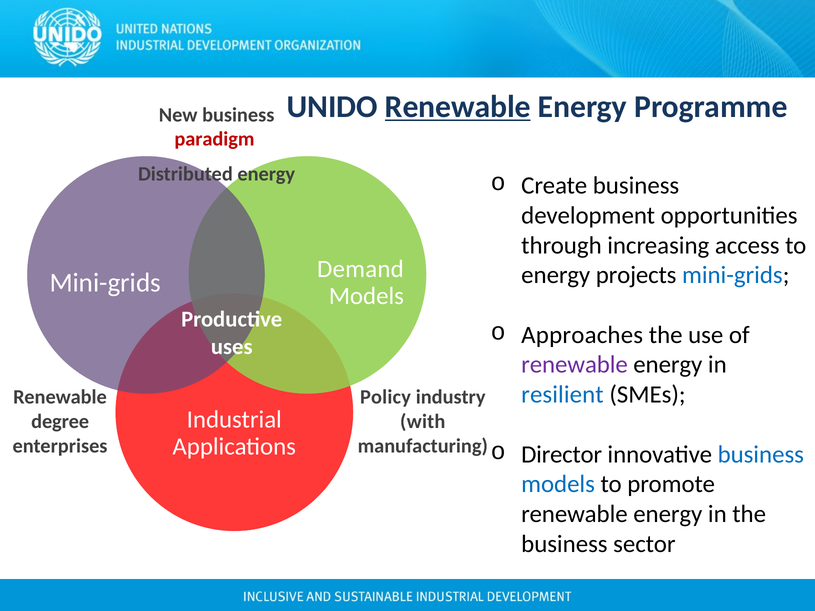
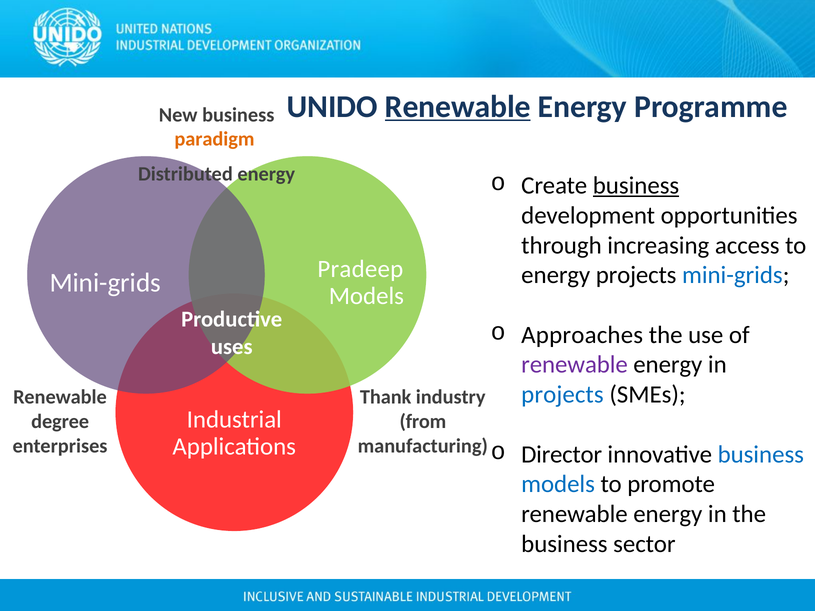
paradigm colour: red -> orange (214, 139)
business underline: none -> present (636, 186)
Demand: Demand -> Pradeep (360, 269)
resilient: resilient -> projects (562, 395)
Policy: Policy -> Thank (386, 397)
with: with -> from (423, 422)
